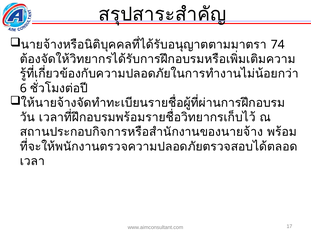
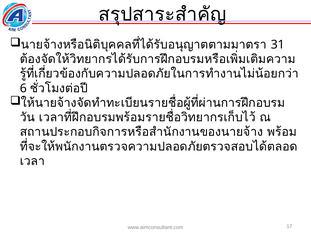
74: 74 -> 31 (278, 44)
